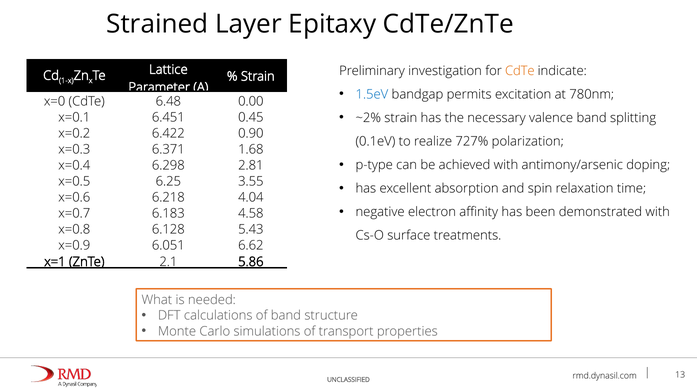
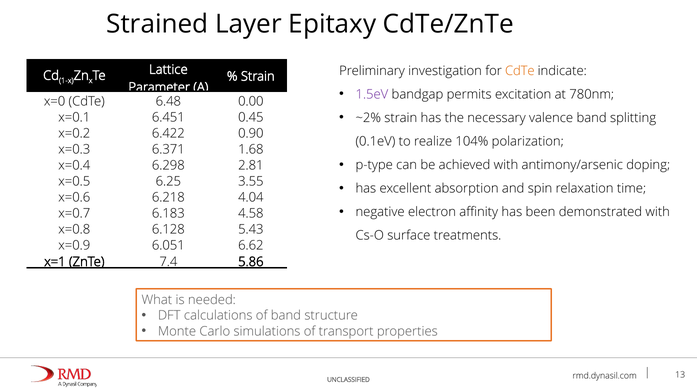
1.5eV colour: blue -> purple (372, 94)
727%: 727% -> 104% (472, 141)
2.1: 2.1 -> 7.4 (168, 262)
